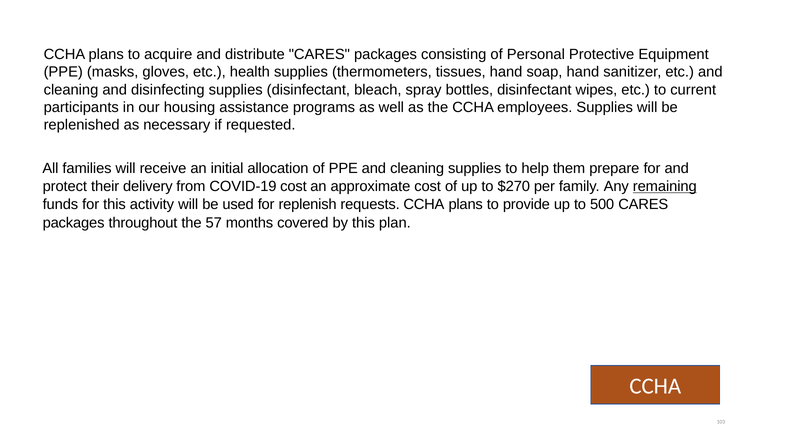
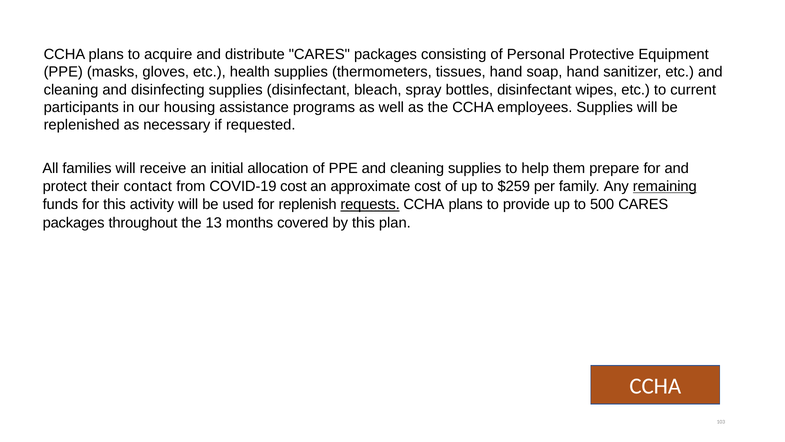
delivery: delivery -> contact (148, 186)
$270: $270 -> $259 (514, 186)
requests underline: none -> present (370, 204)
57: 57 -> 13 (214, 223)
